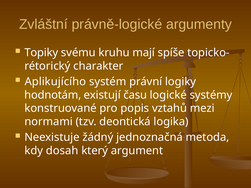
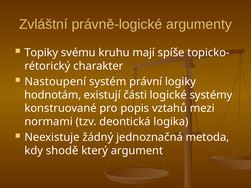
Aplikujícího: Aplikujícího -> Nastoupení (55, 82)
času: času -> části (135, 95)
dosah: dosah -> shodě (62, 151)
